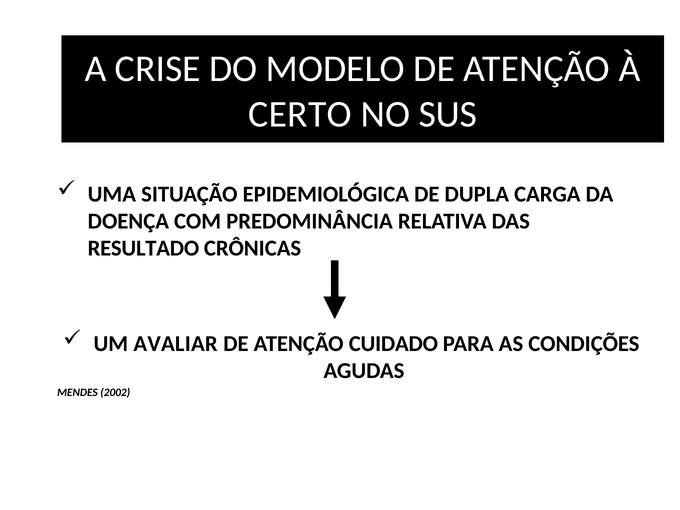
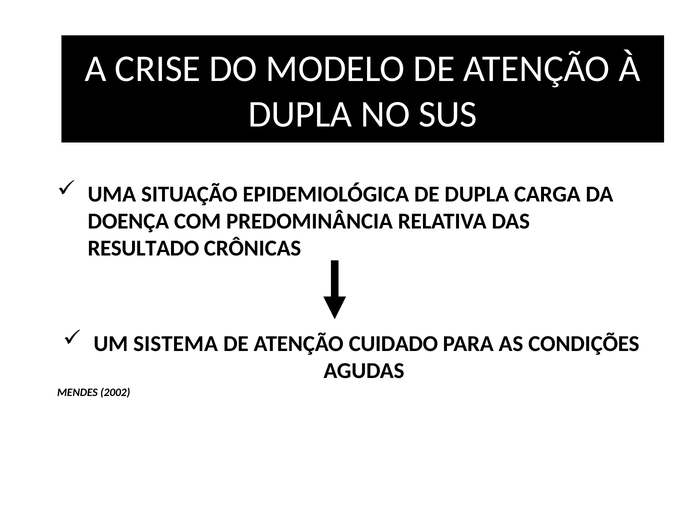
CERTO: CERTO -> DUPLA (300, 114)
AVALIAR: AVALIAR -> SISTEMA (176, 344)
